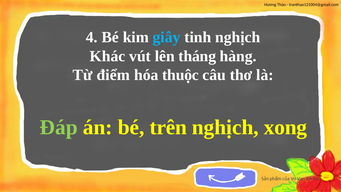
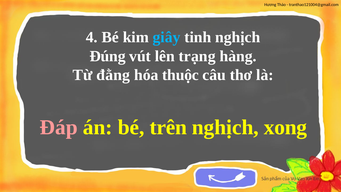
Khác: Khác -> Đúng (108, 56)
tháng: tháng -> trạng (197, 56)
điểm: điểm -> đằng (113, 75)
Đáp colour: light green -> pink (59, 127)
